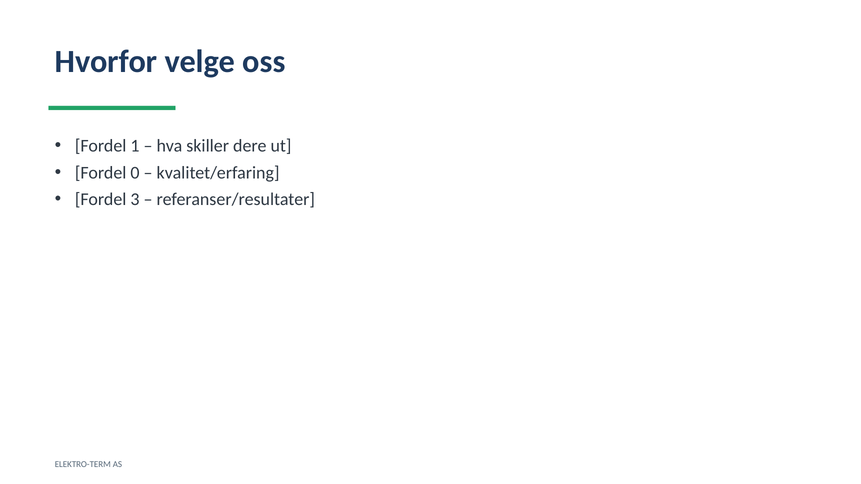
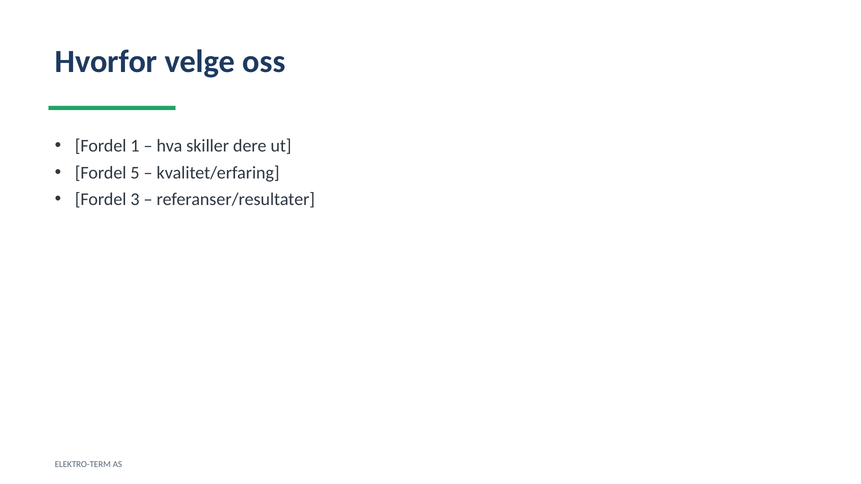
0: 0 -> 5 (135, 173)
